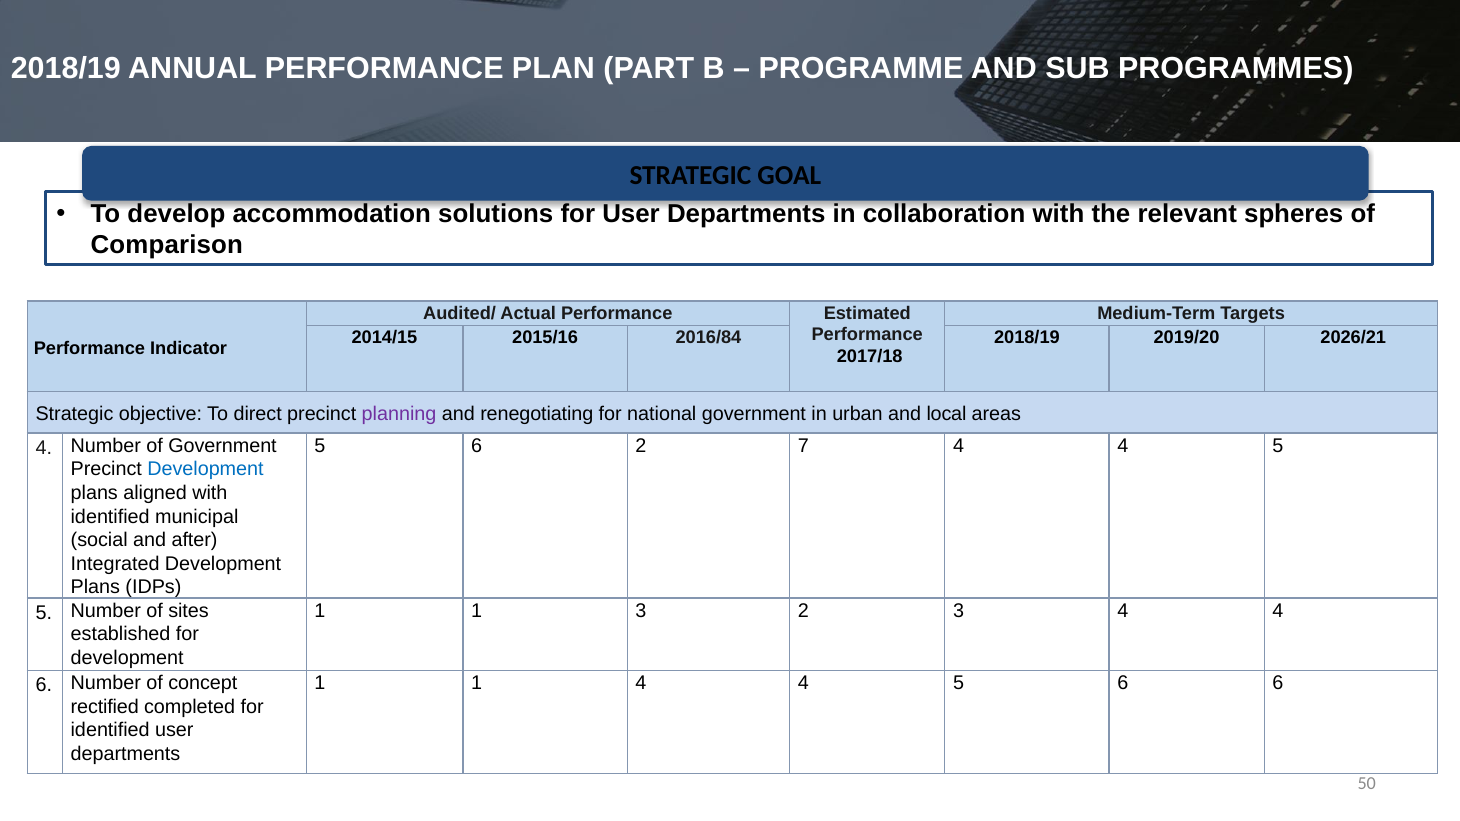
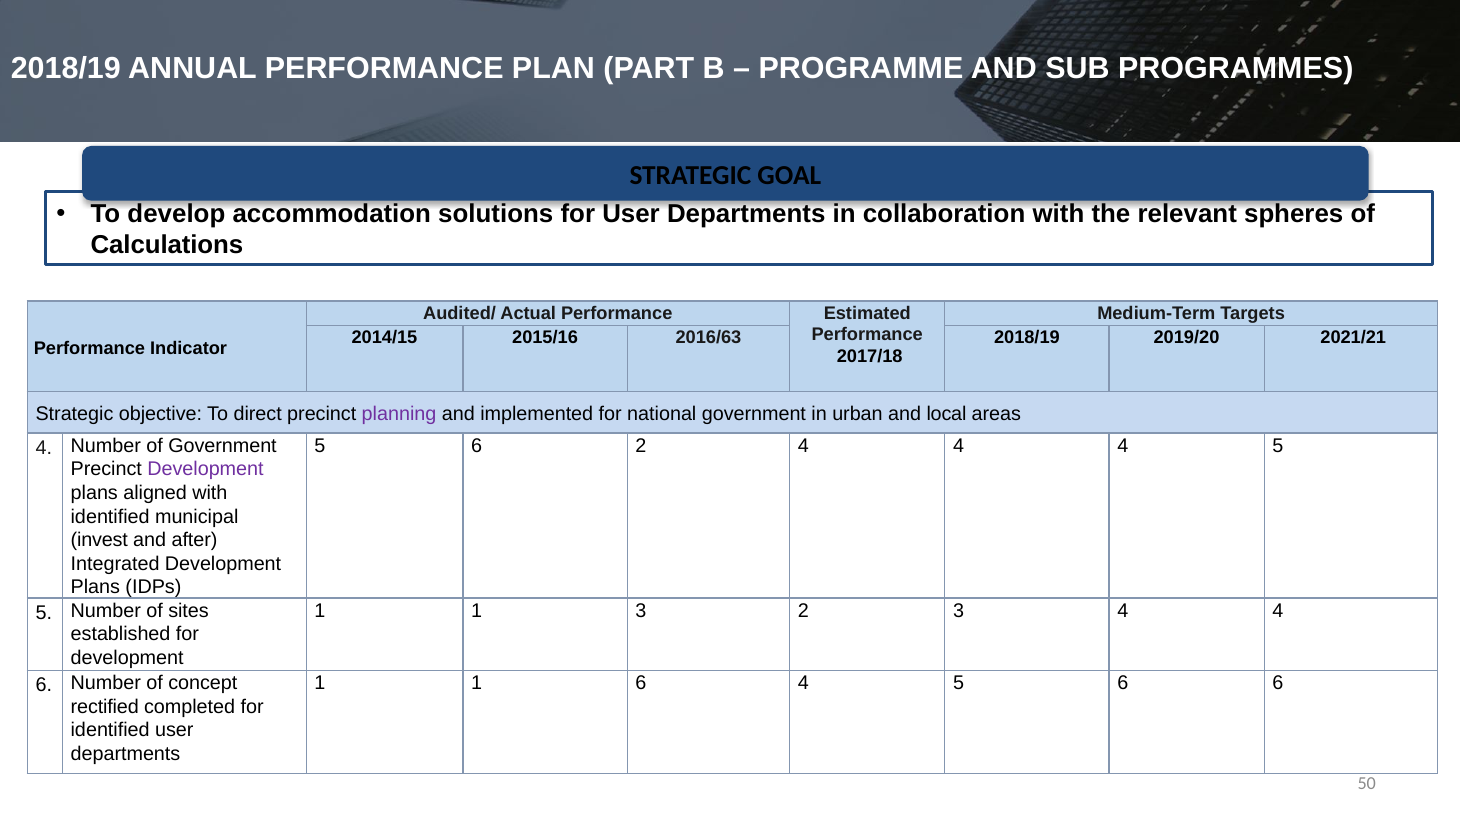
Comparison: Comparison -> Calculations (167, 245)
2016/84: 2016/84 -> 2016/63 (708, 338)
2026/21: 2026/21 -> 2021/21 (1353, 338)
renegotiating: renegotiating -> implemented (537, 414)
2 7: 7 -> 4 (803, 446)
Development colour: blue -> purple (205, 469)
social: social -> invest (99, 540)
1 4: 4 -> 6 (641, 683)
